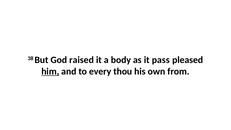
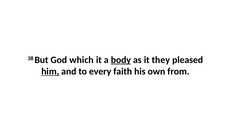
raised: raised -> which (82, 60)
body underline: none -> present (121, 60)
pass: pass -> they (161, 60)
thou: thou -> faith (123, 71)
